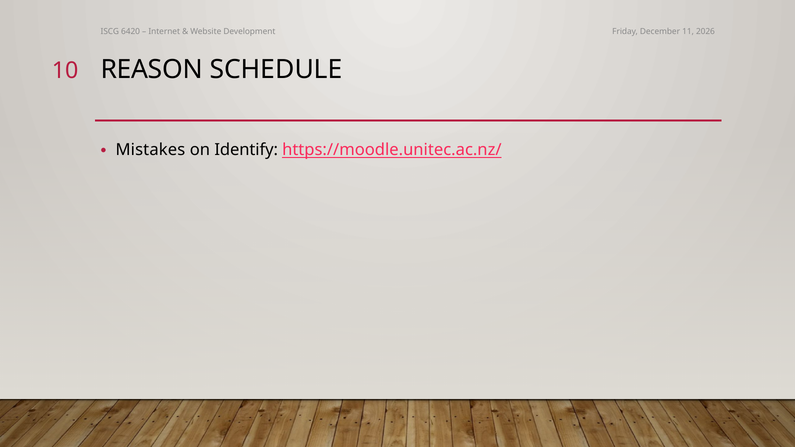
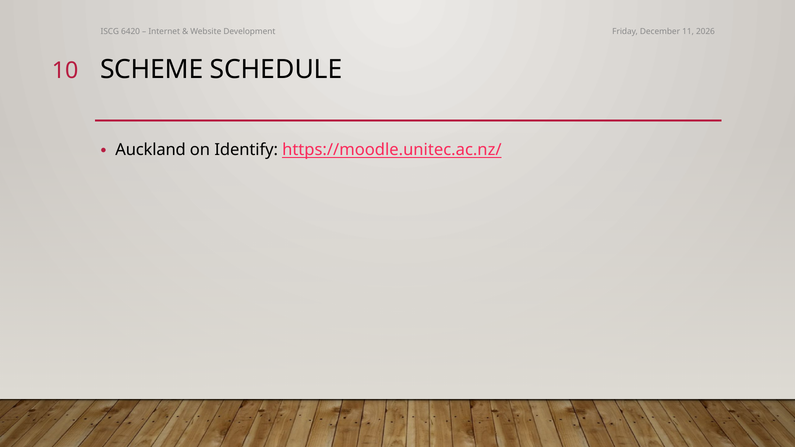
REASON: REASON -> SCHEME (152, 70)
Mistakes: Mistakes -> Auckland (151, 150)
